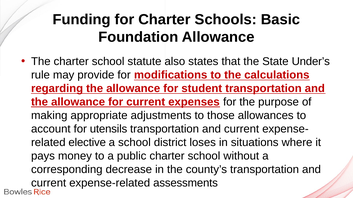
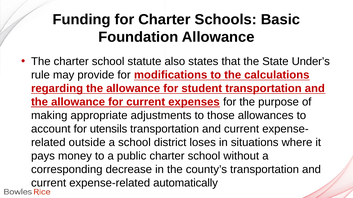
elective: elective -> outside (87, 143)
assessments: assessments -> automatically (186, 183)
